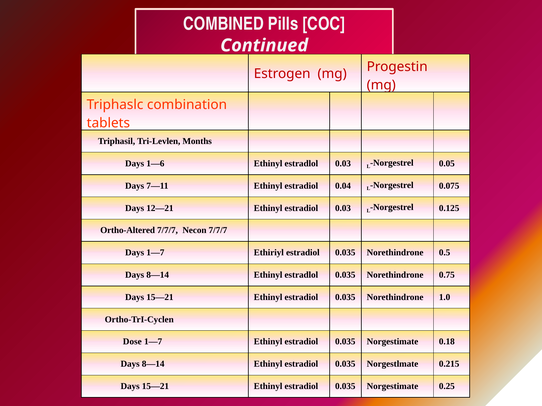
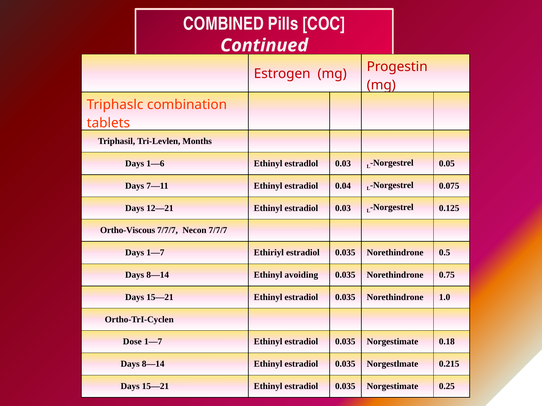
Ortho-Altered: Ortho-Altered -> Ortho-Viscous (128, 231)
8—14 Ethinyl estradlol: estradlol -> avoiding (301, 275)
